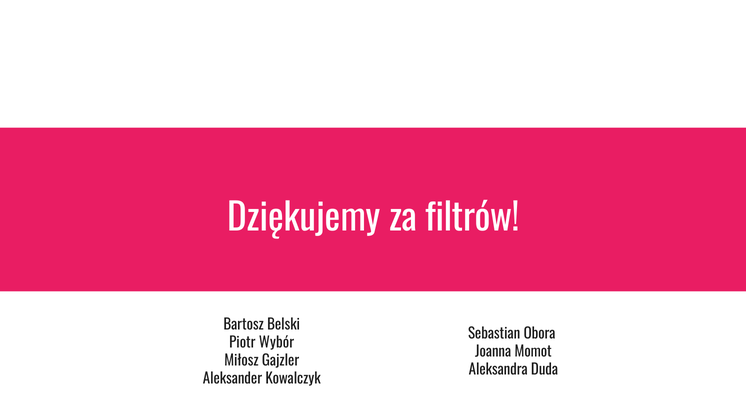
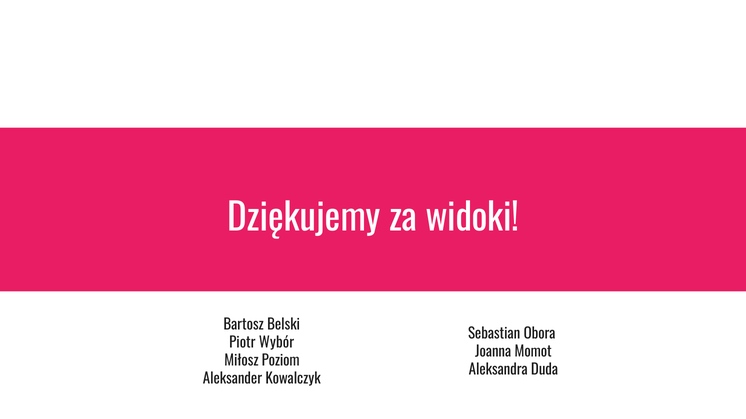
filtrów: filtrów -> widoki (472, 219)
Gajzler: Gajzler -> Poziom (281, 361)
